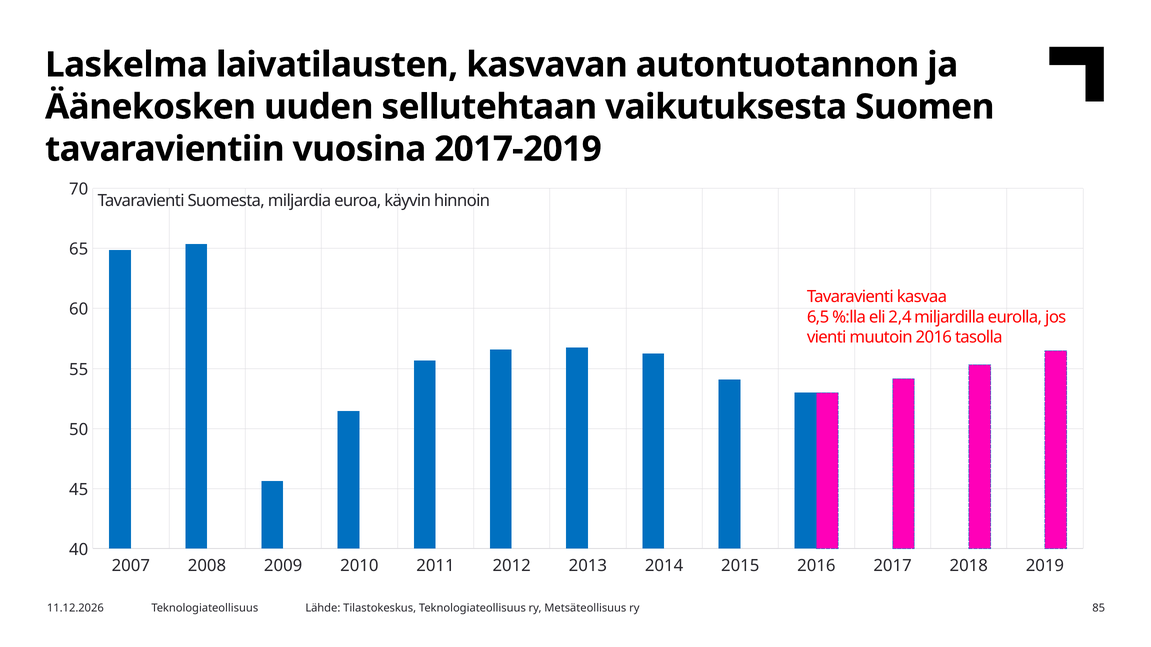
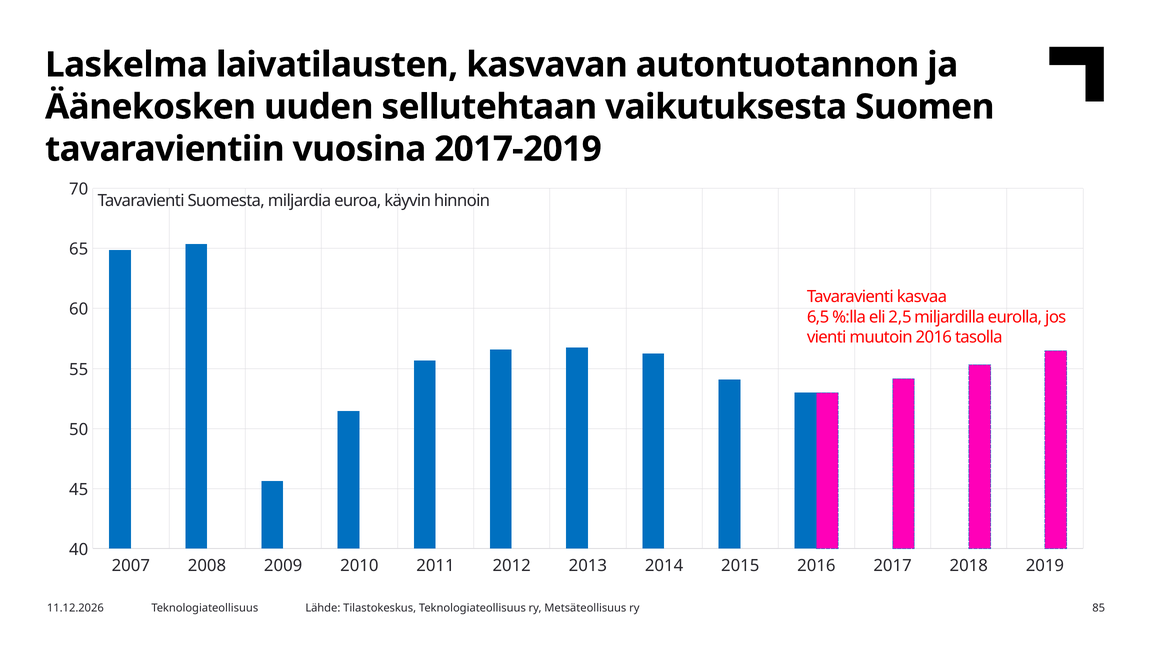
2,4: 2,4 -> 2,5 (900, 317)
